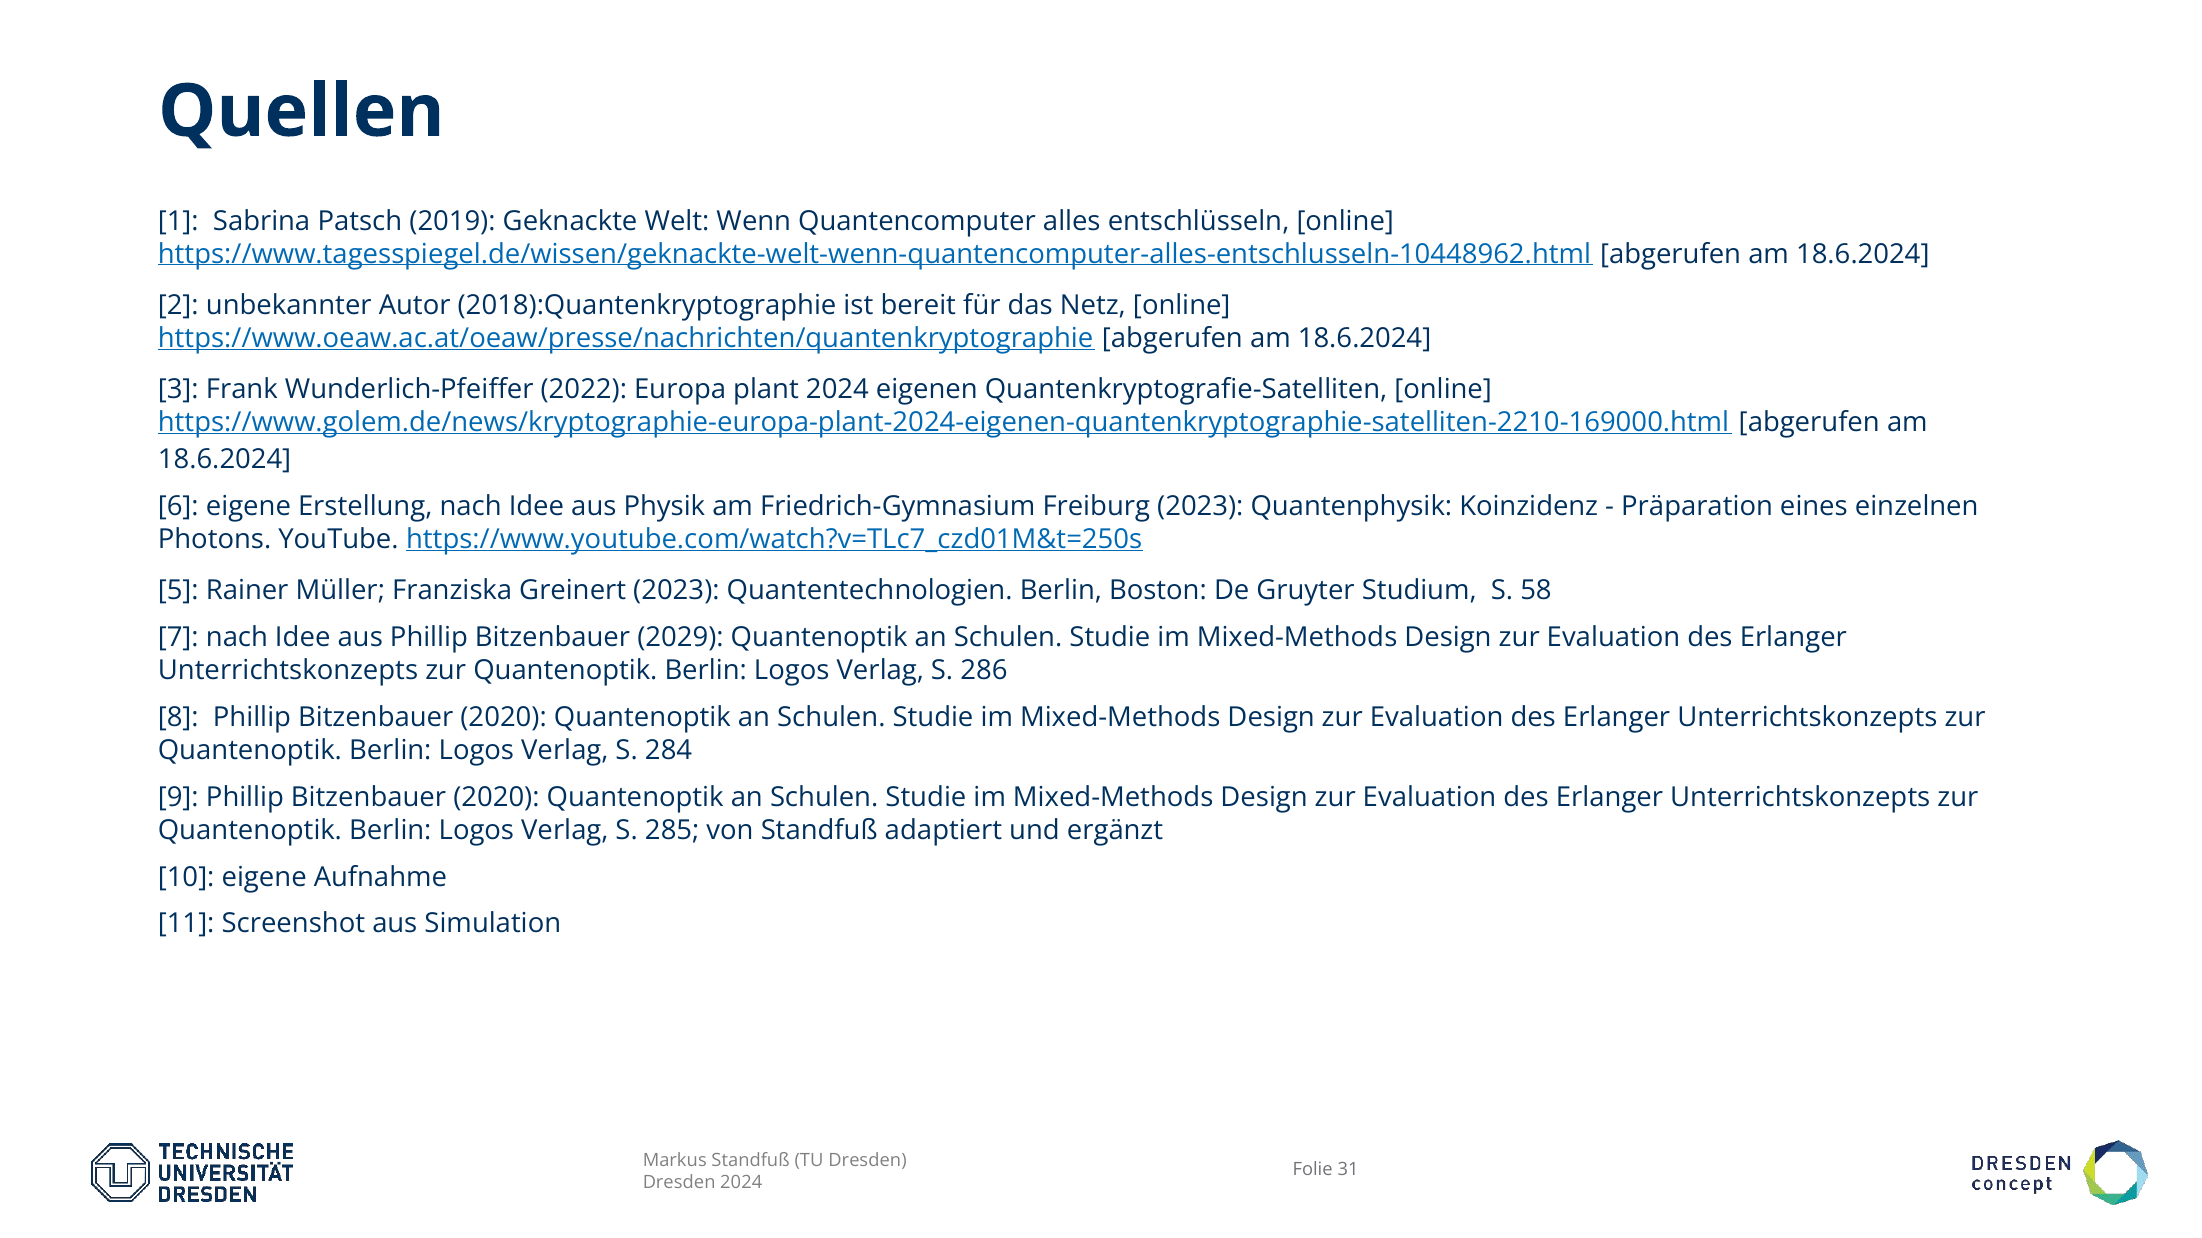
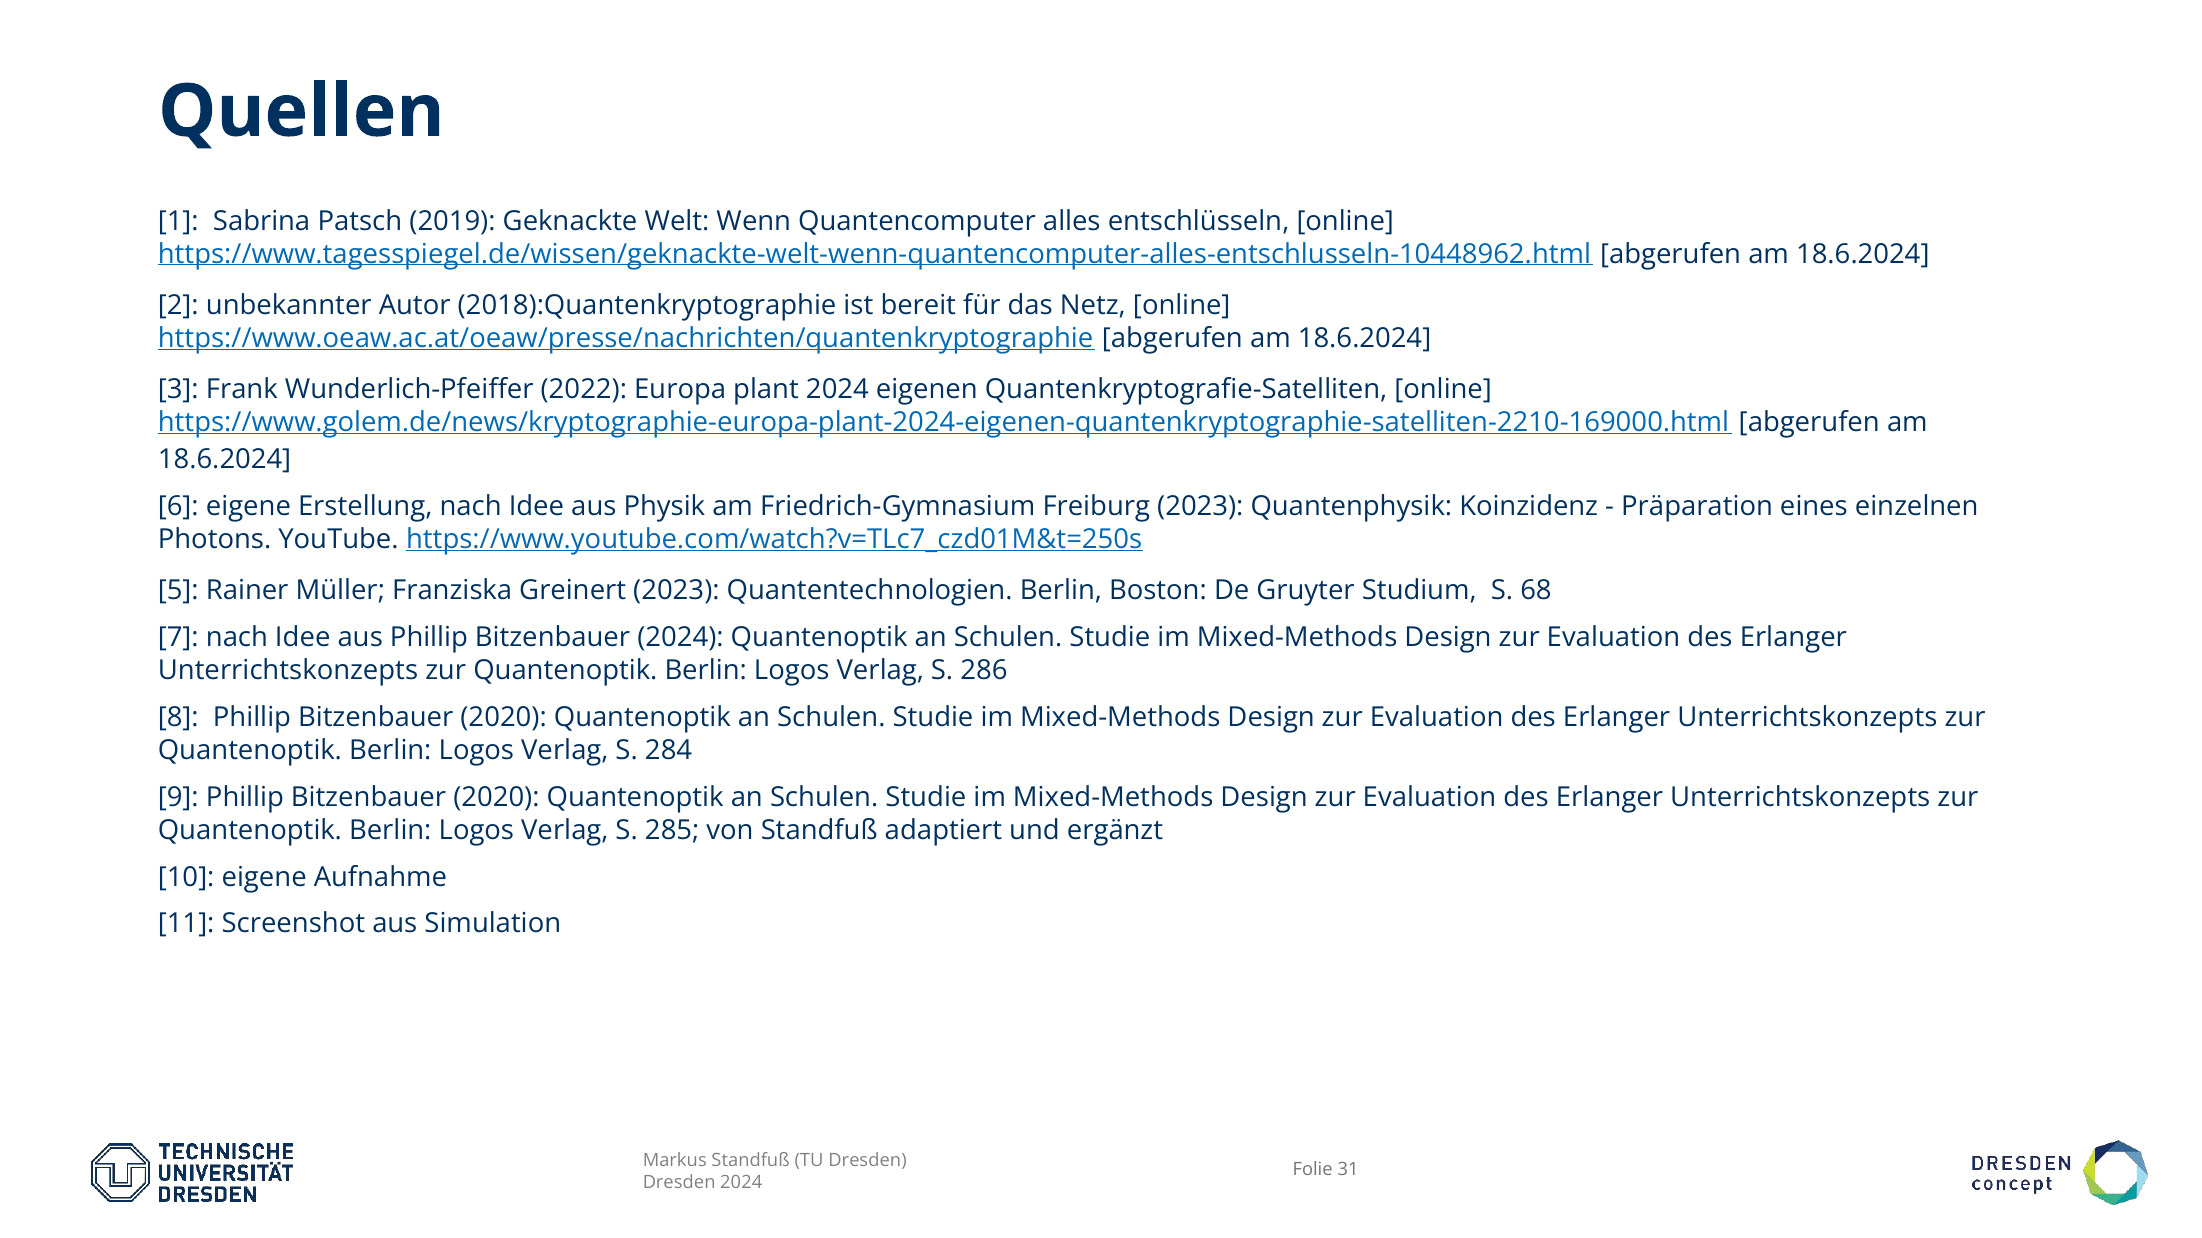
58: 58 -> 68 (1536, 591)
Bitzenbauer 2029: 2029 -> 2024 (680, 638)
